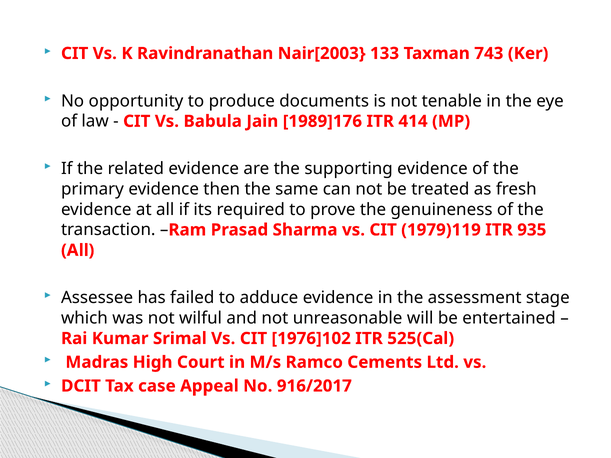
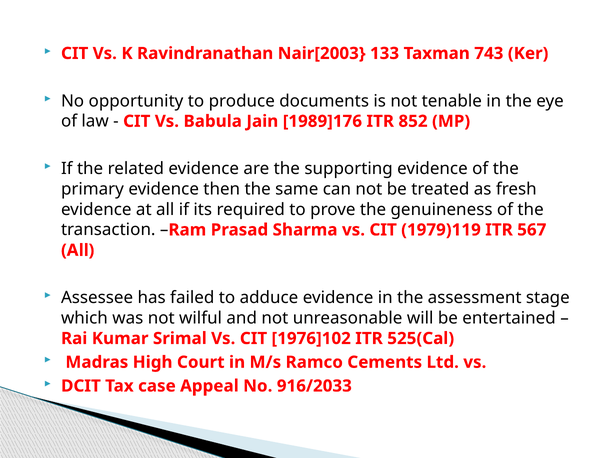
414: 414 -> 852 (413, 121)
935: 935 -> 567 (532, 230)
916/2017: 916/2017 -> 916/2033 (314, 386)
